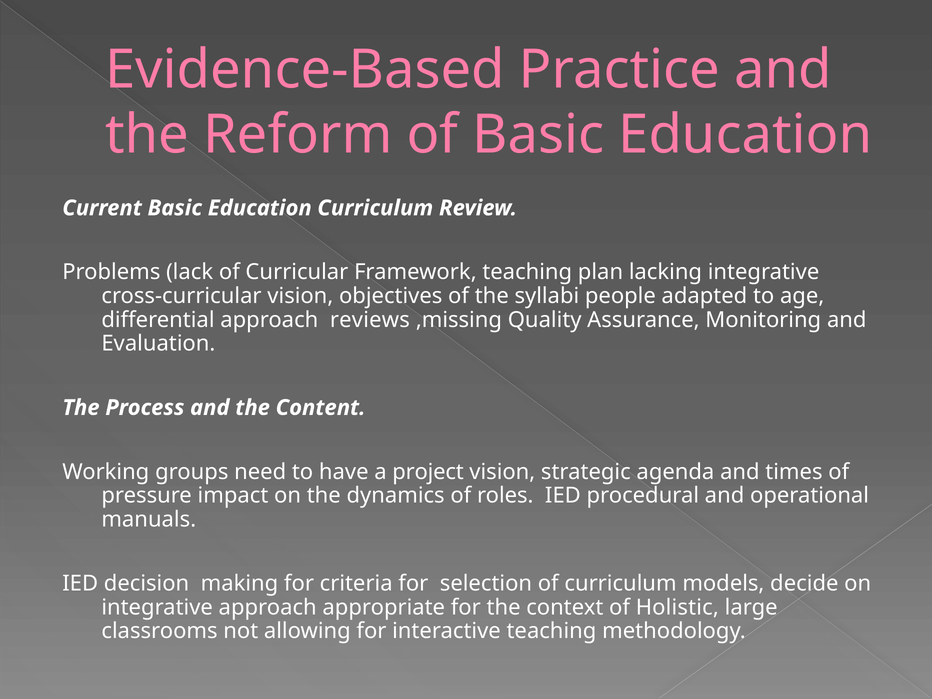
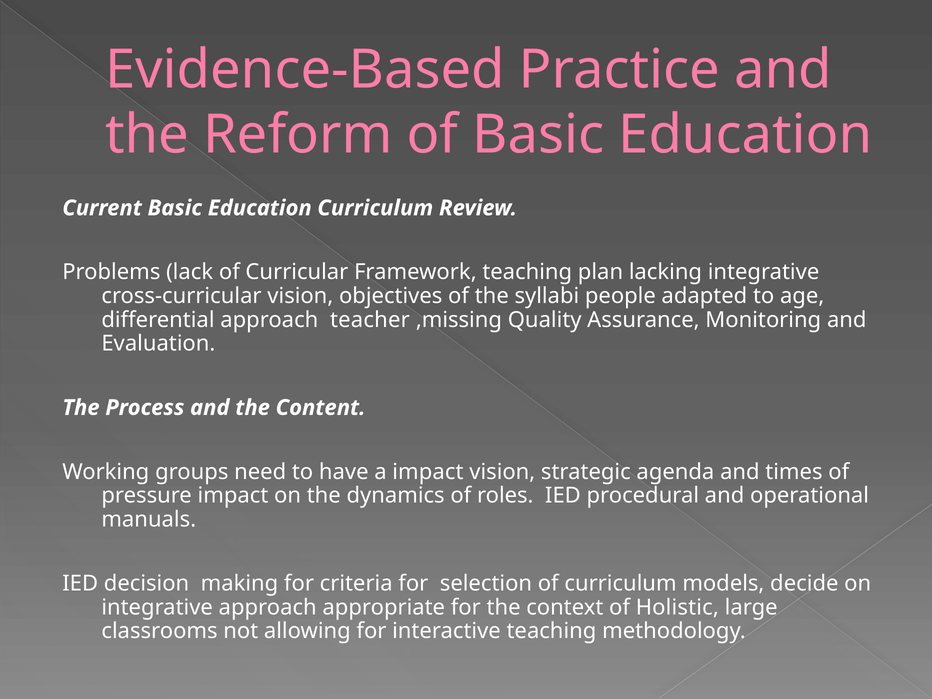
reviews: reviews -> teacher (370, 320)
a project: project -> impact (428, 472)
